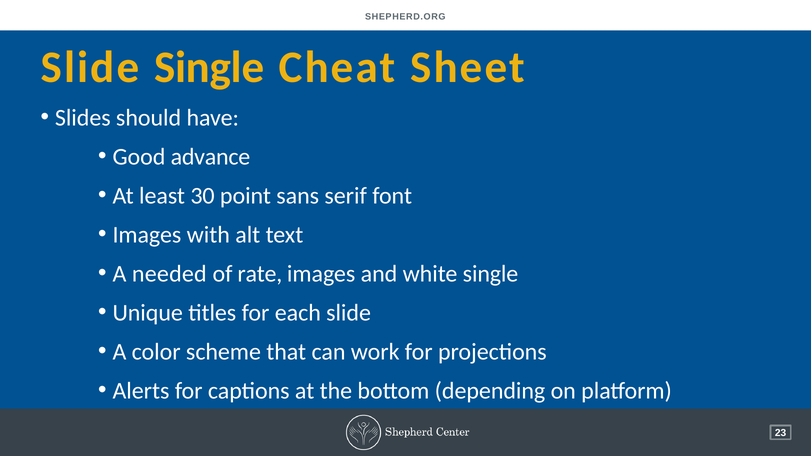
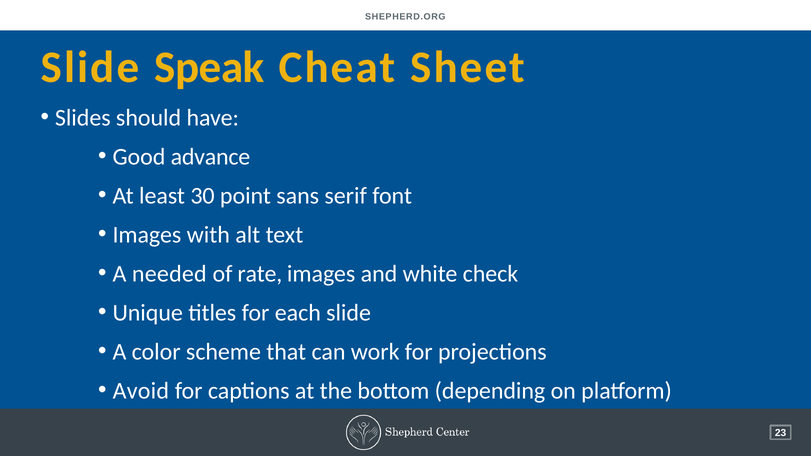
Slide Single: Single -> Speak (209, 67)
white single: single -> check (490, 274)
Alerts: Alerts -> Avoid (141, 391)
